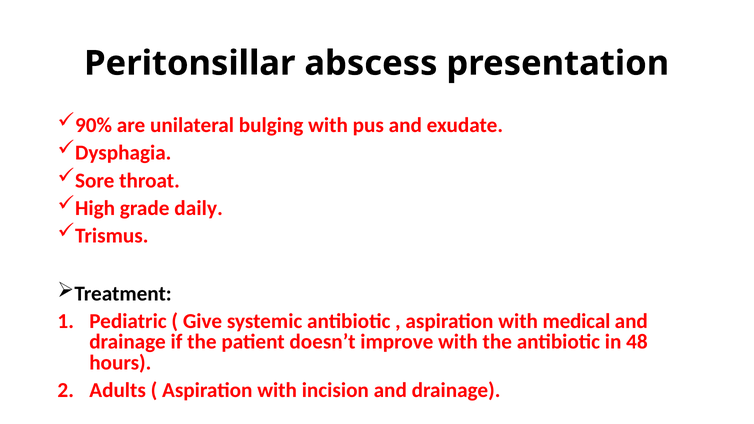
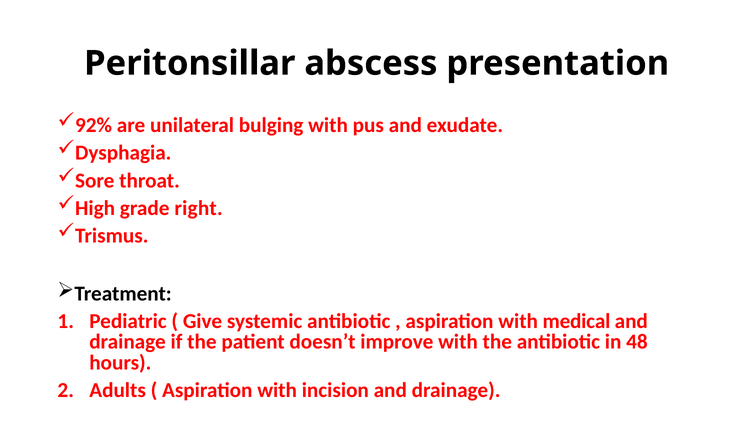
90%: 90% -> 92% (94, 125)
daily: daily -> right (199, 208)
